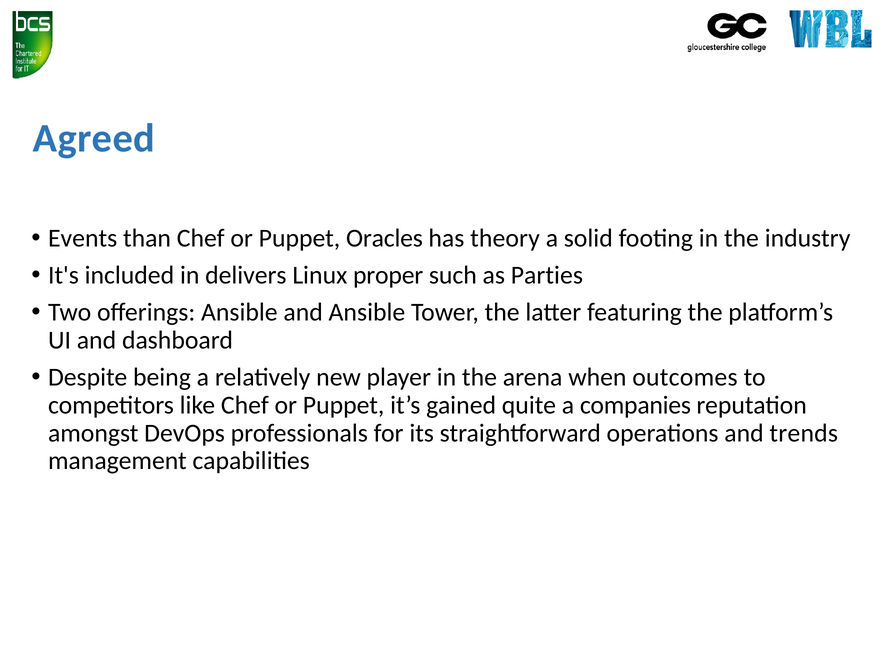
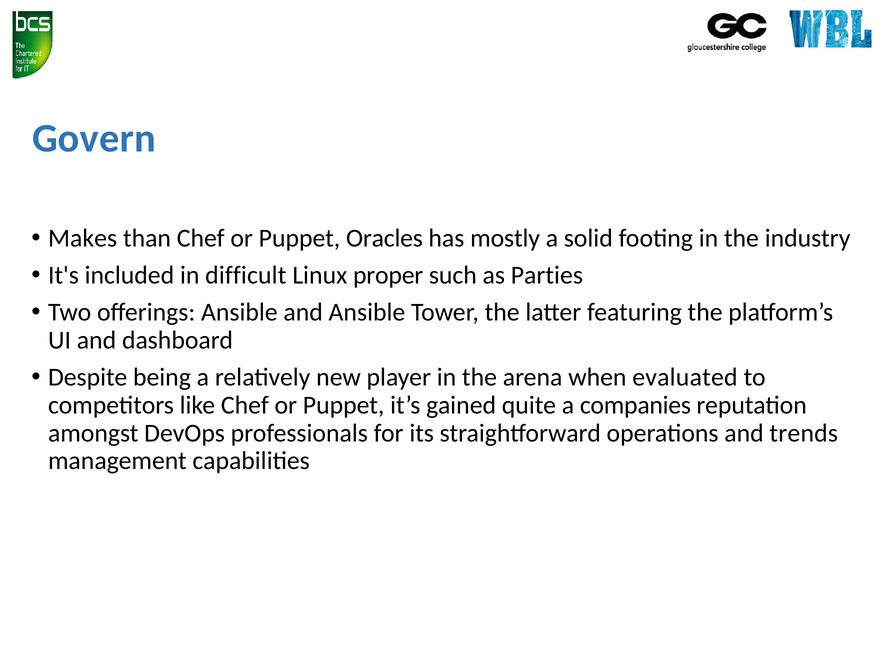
Agreed: Agreed -> Govern (94, 138)
Events: Events -> Makes (83, 238)
theory: theory -> mostly (505, 238)
delivers: delivers -> difficult (246, 275)
outcomes: outcomes -> evaluated (685, 377)
